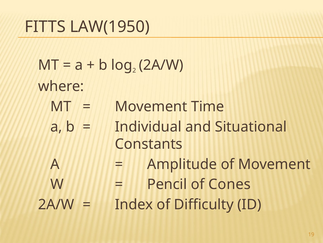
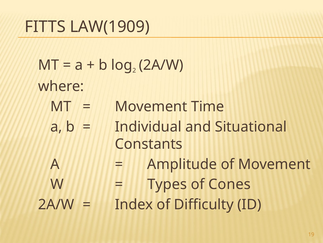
LAW(1950: LAW(1950 -> LAW(1909 (110, 27)
Pencil: Pencil -> Types (167, 184)
